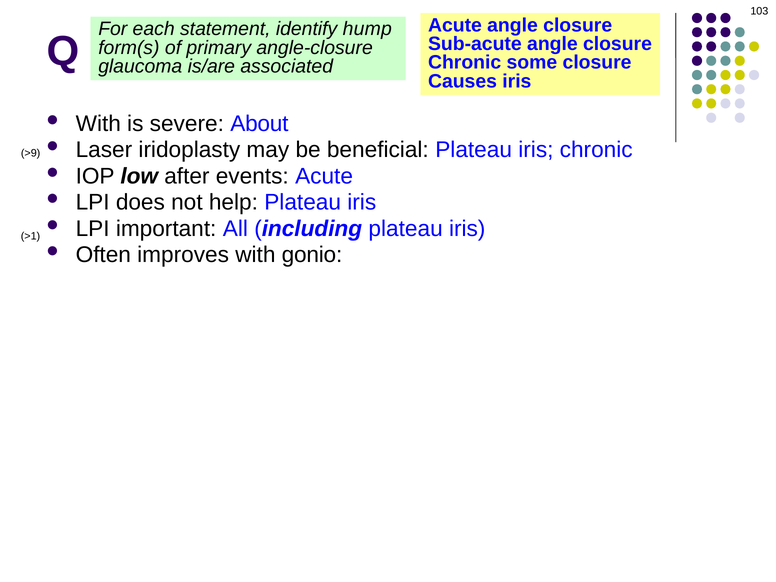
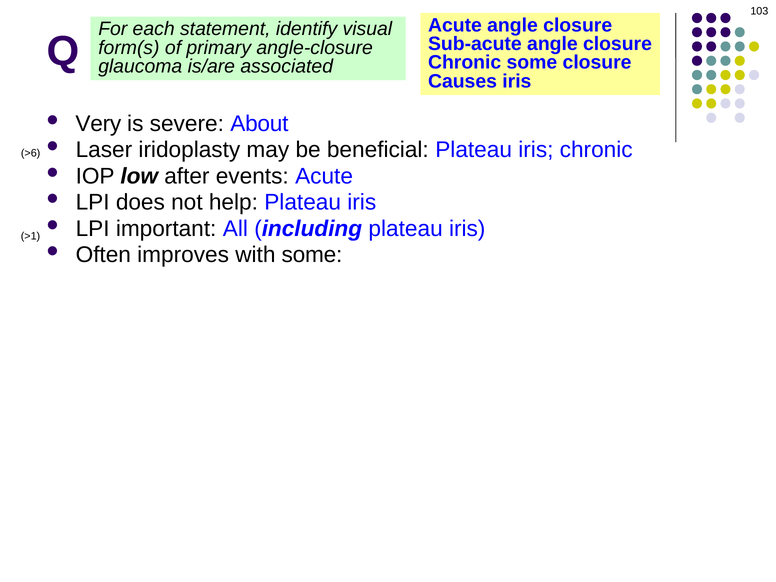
hump: hump -> visual (367, 29)
With: With -> Very (98, 124)
>9: >9 -> >6 (31, 153)
with gonio: gonio -> some (312, 255)
